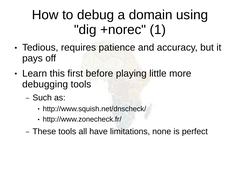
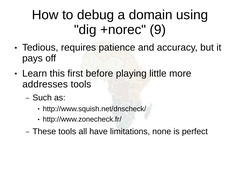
1: 1 -> 9 (158, 30)
debugging: debugging -> addresses (45, 84)
